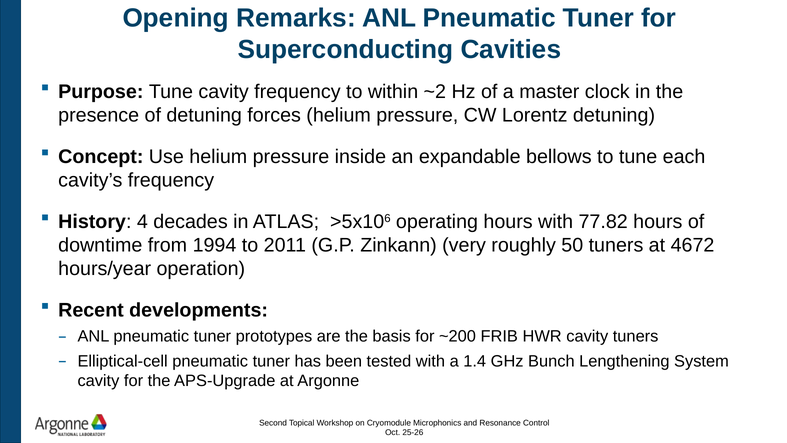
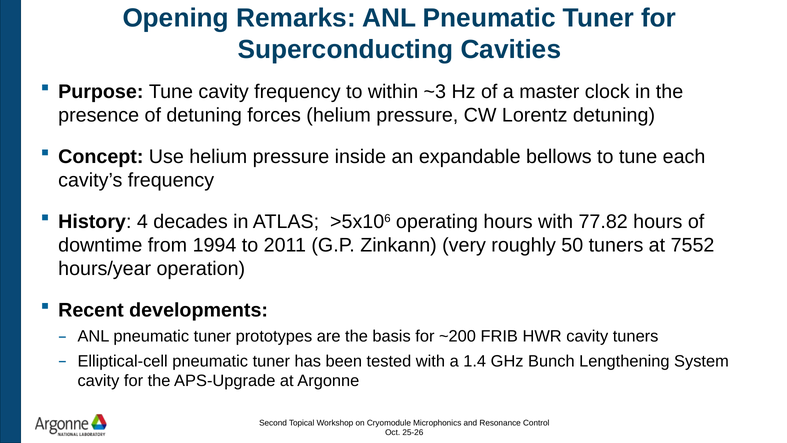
~2: ~2 -> ~3 (435, 92)
4672: 4672 -> 7552 (693, 245)
